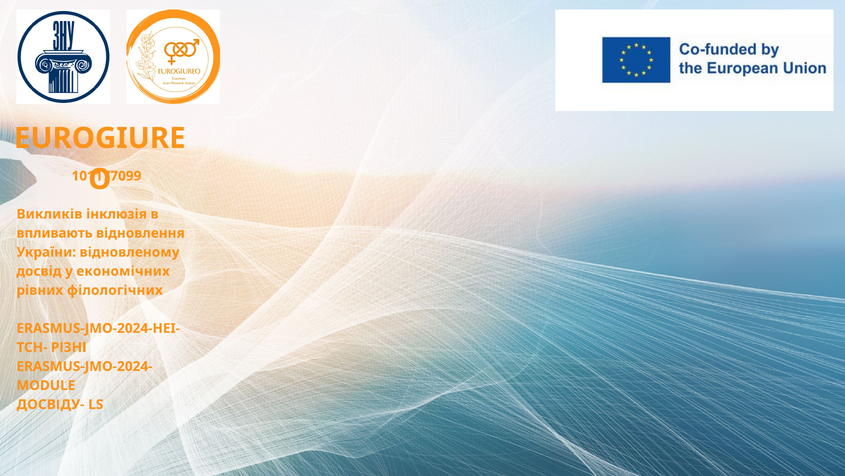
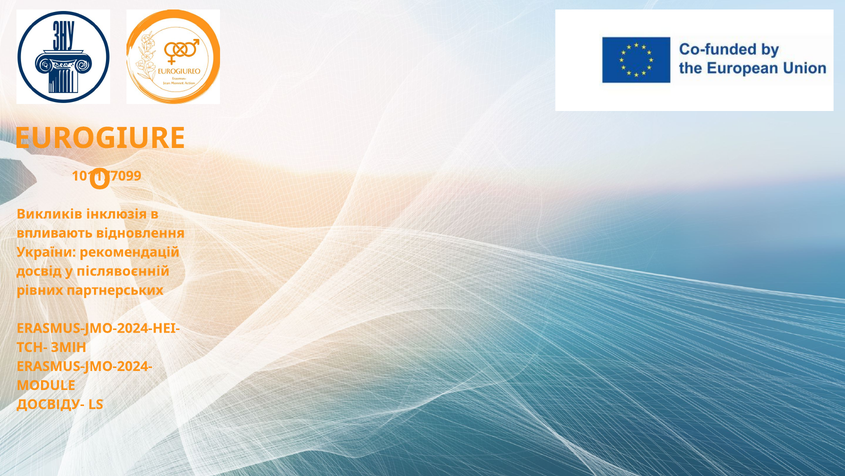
відновленому: відновленому -> рекомендацій (130, 252)
економічних: економічних -> післявоєнній (123, 271)
філологічних: філологічних -> партнерських (115, 290)
РІЗНІ: РІЗНІ -> ЗМІН (69, 347)
